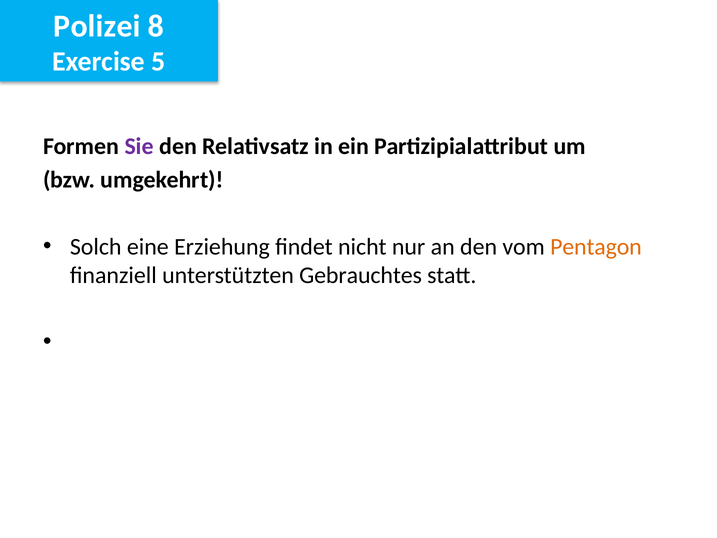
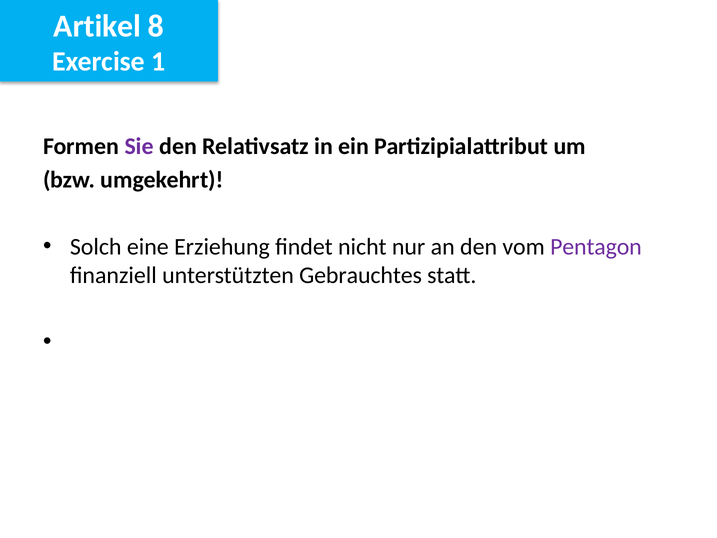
Polizei: Polizei -> Artikel (97, 26)
5: 5 -> 1 (158, 62)
Pentagon colour: orange -> purple (596, 247)
